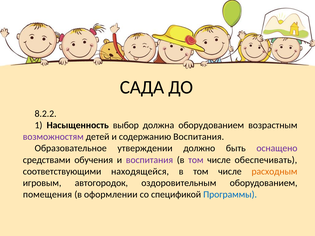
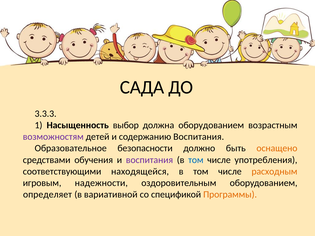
8.2.2: 8.2.2 -> 3.3.3 (46, 114)
утверждении: утверждении -> безопасности (145, 148)
оснащено colour: purple -> orange (277, 148)
том colour: purple -> blue (196, 160)
обеспечивать: обеспечивать -> употребления (266, 160)
автогородок: автогородок -> надежности (101, 183)
помещения: помещения -> определяет (47, 195)
оформлении: оформлении -> вариативной (111, 195)
Программы colour: blue -> orange (230, 195)
